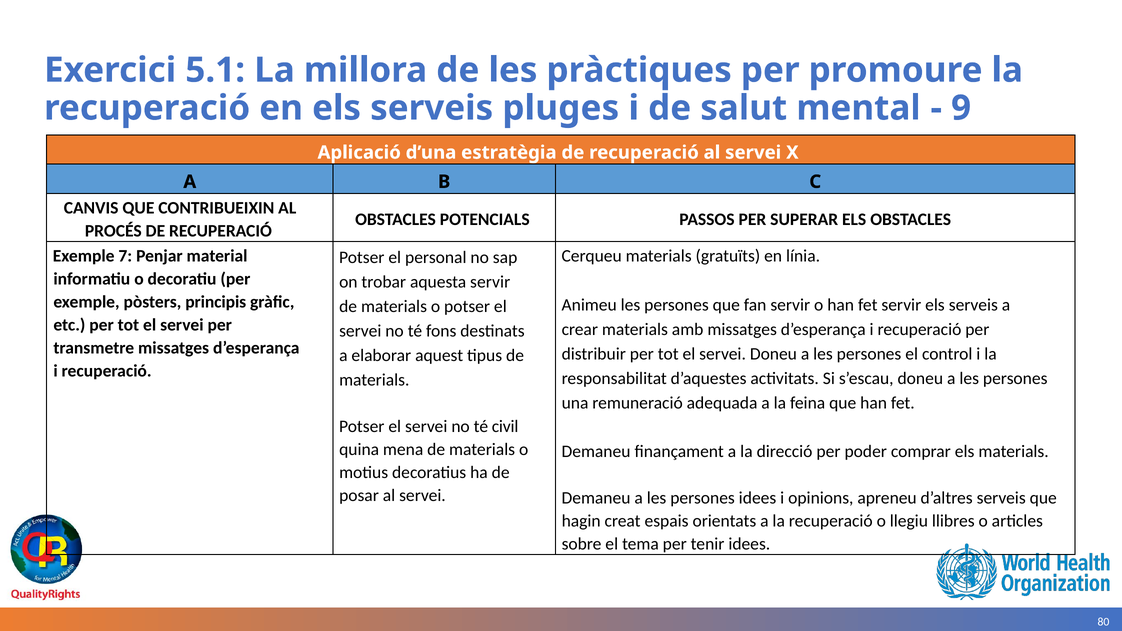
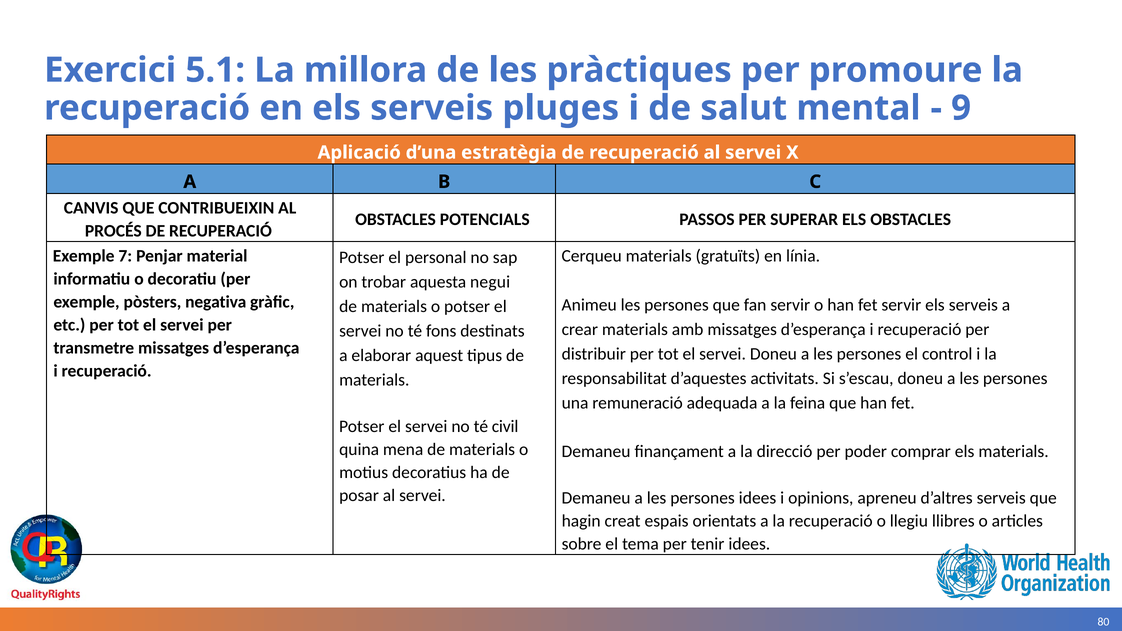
aquesta servir: servir -> negui (490, 282)
principis: principis -> negativa (216, 302)
